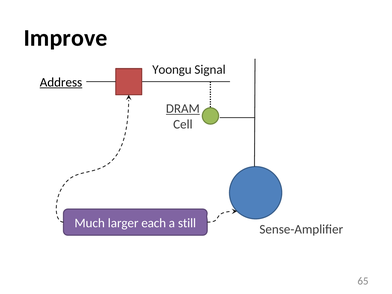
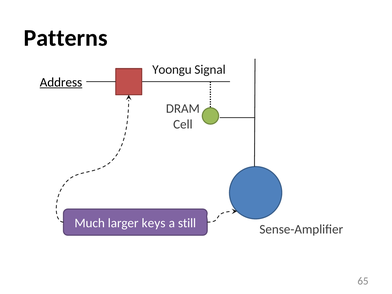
Improve: Improve -> Patterns (66, 38)
DRAM underline: present -> none (183, 109)
each: each -> keys (154, 223)
